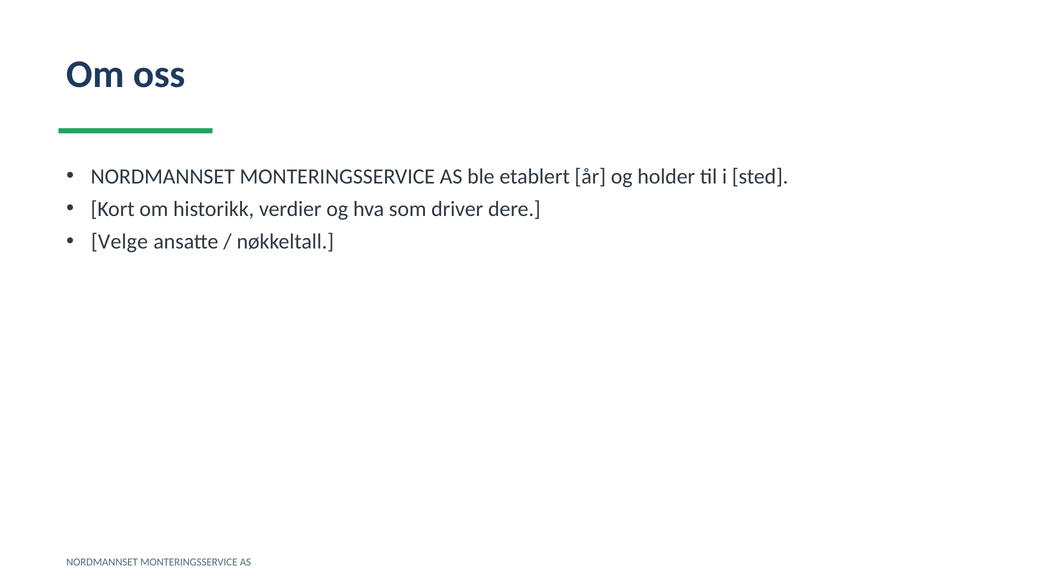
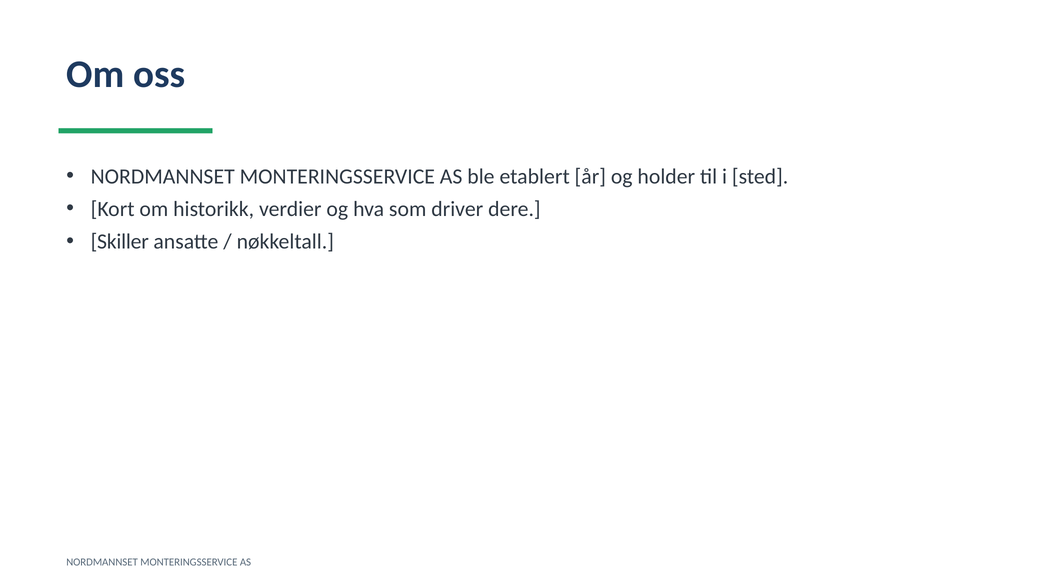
Velge: Velge -> Skiller (120, 242)
